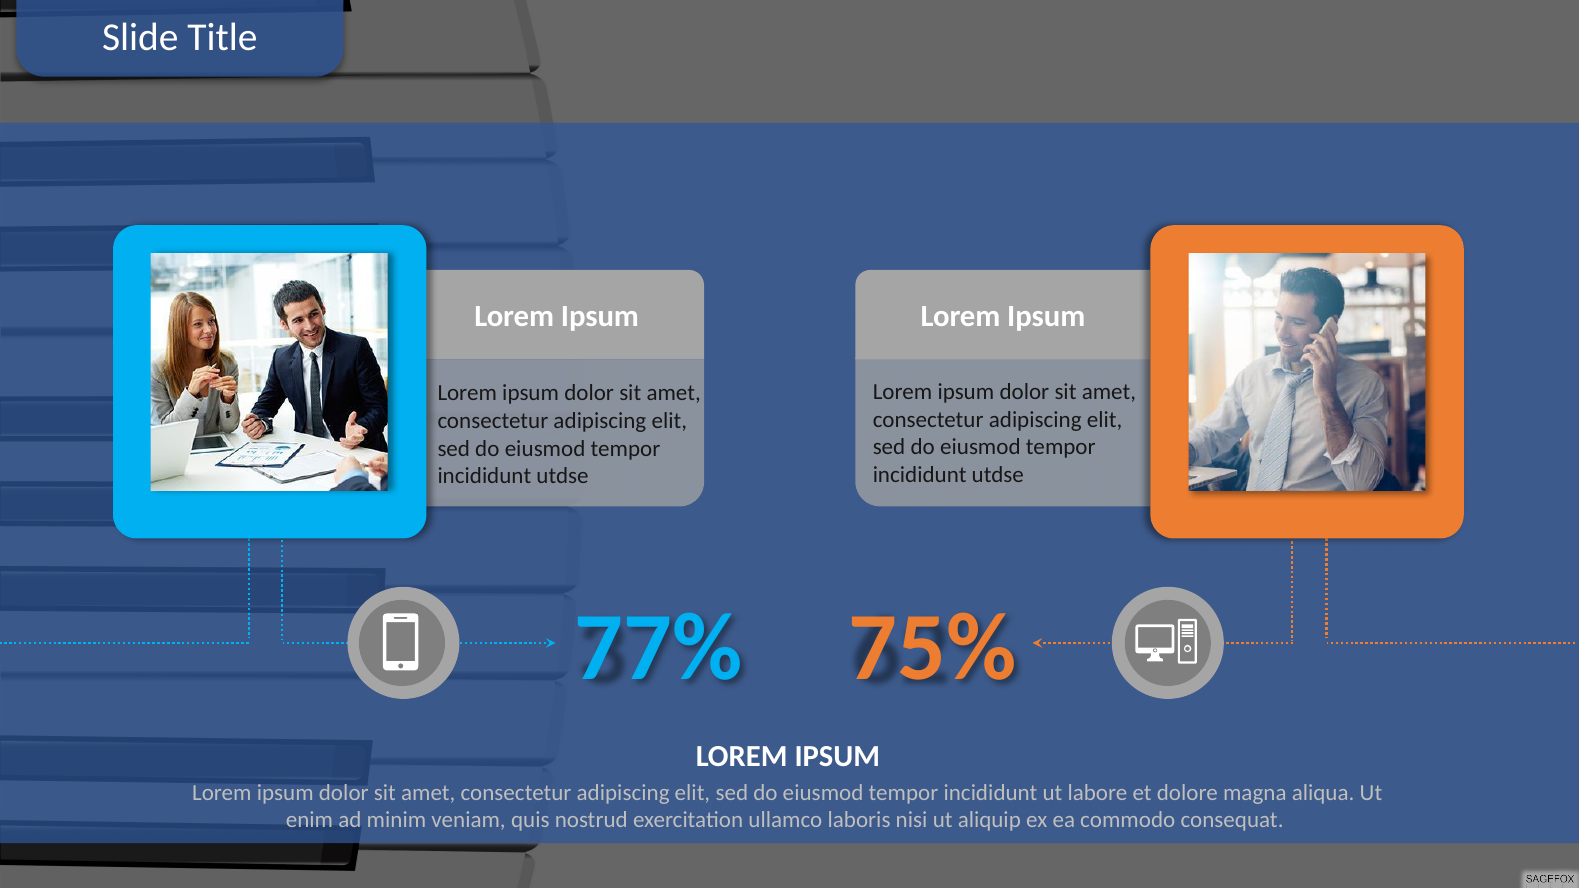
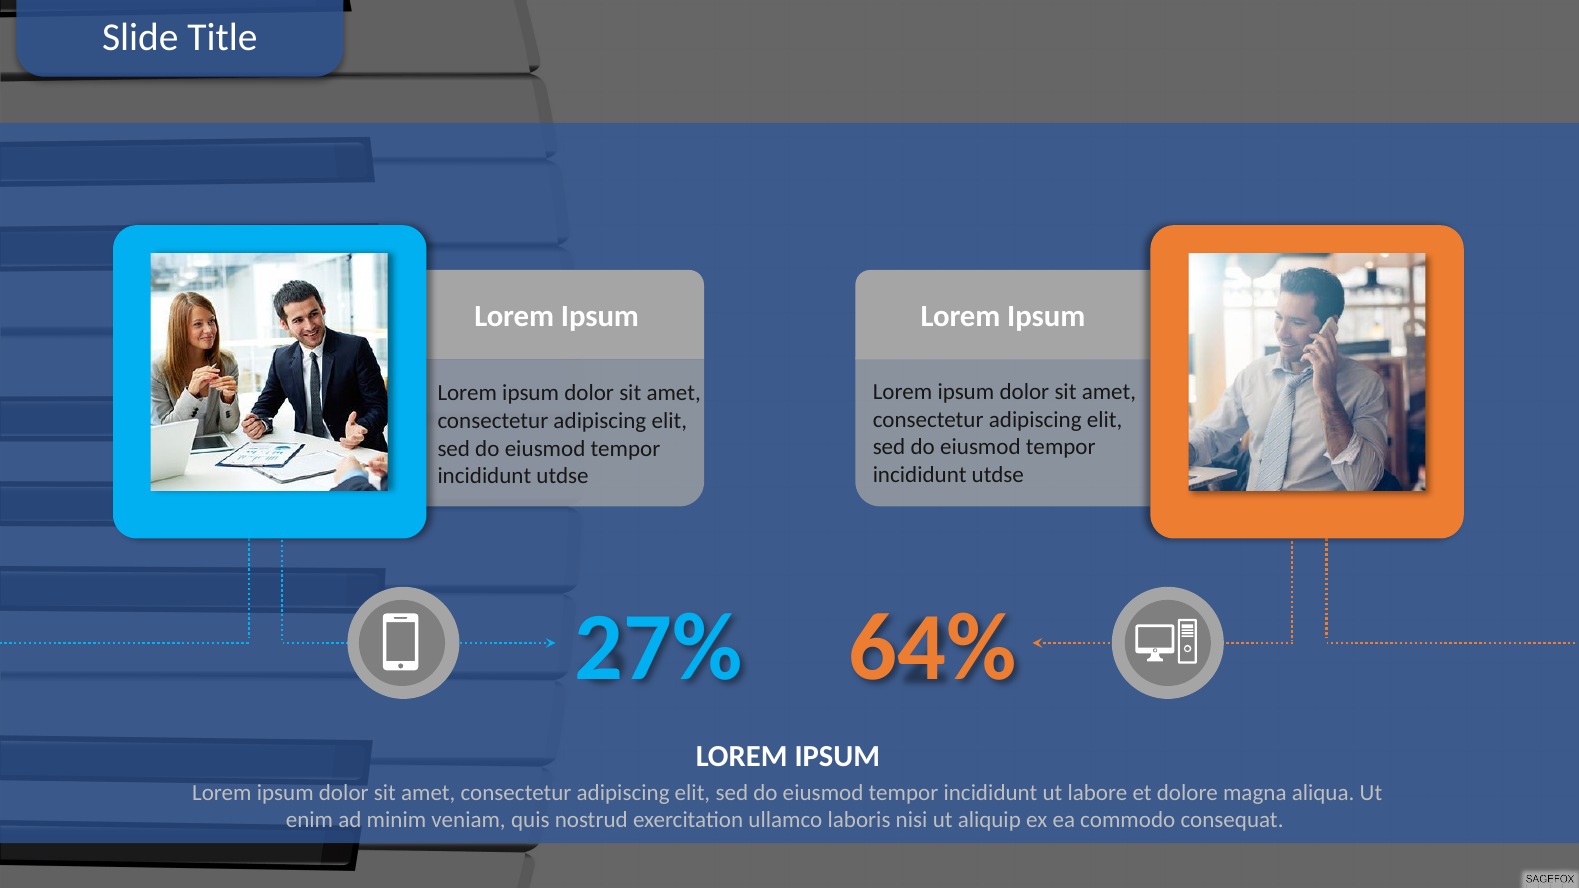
77%: 77% -> 27% (658, 648)
75%: 75% -> 64% (932, 648)
